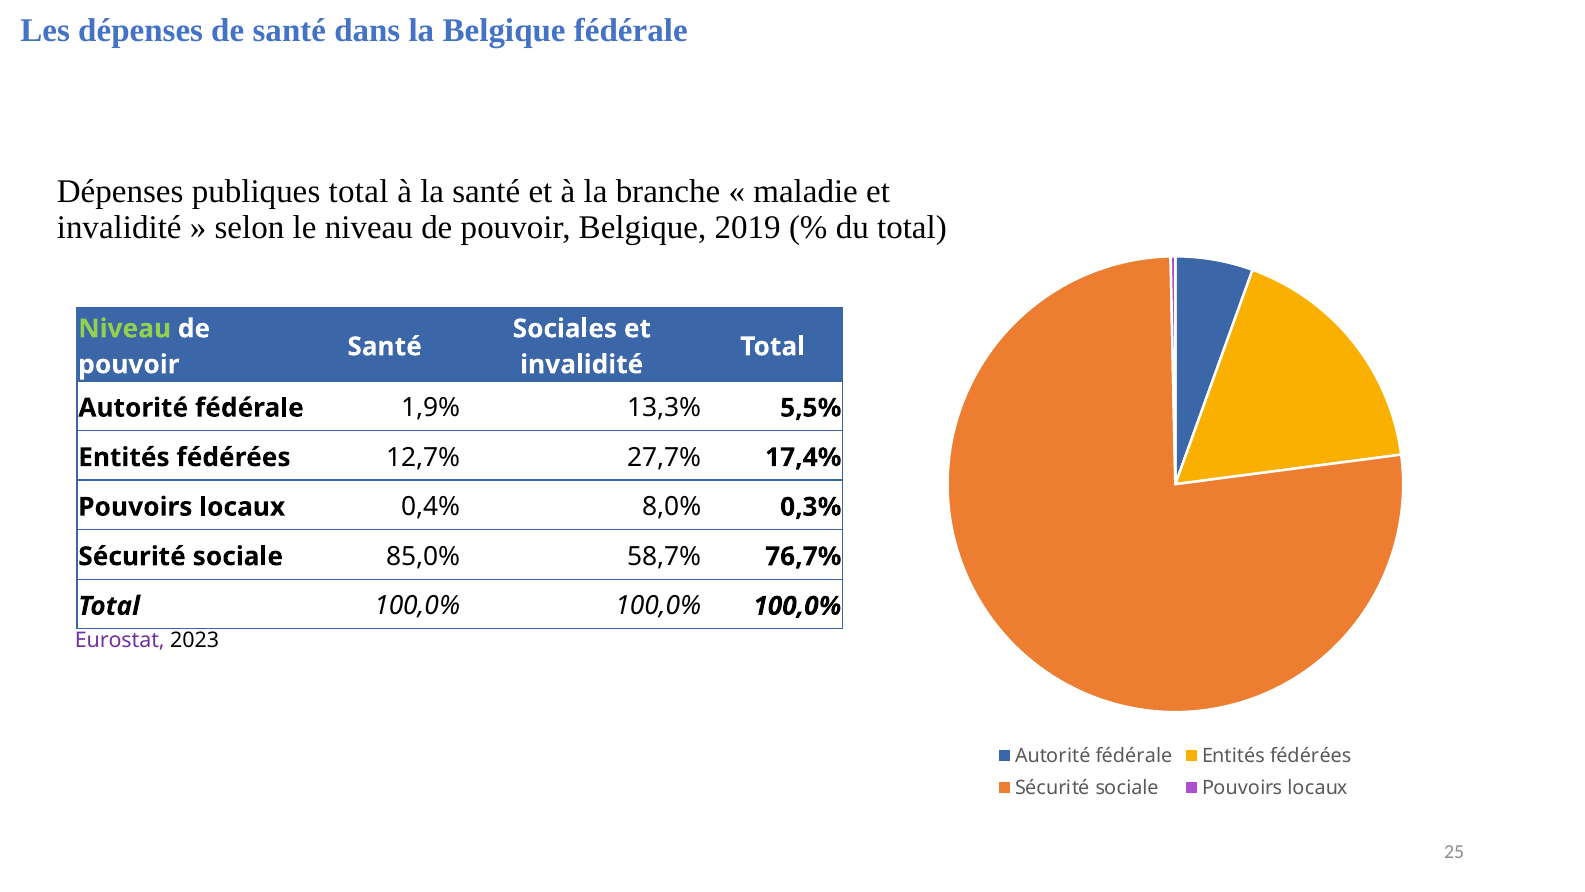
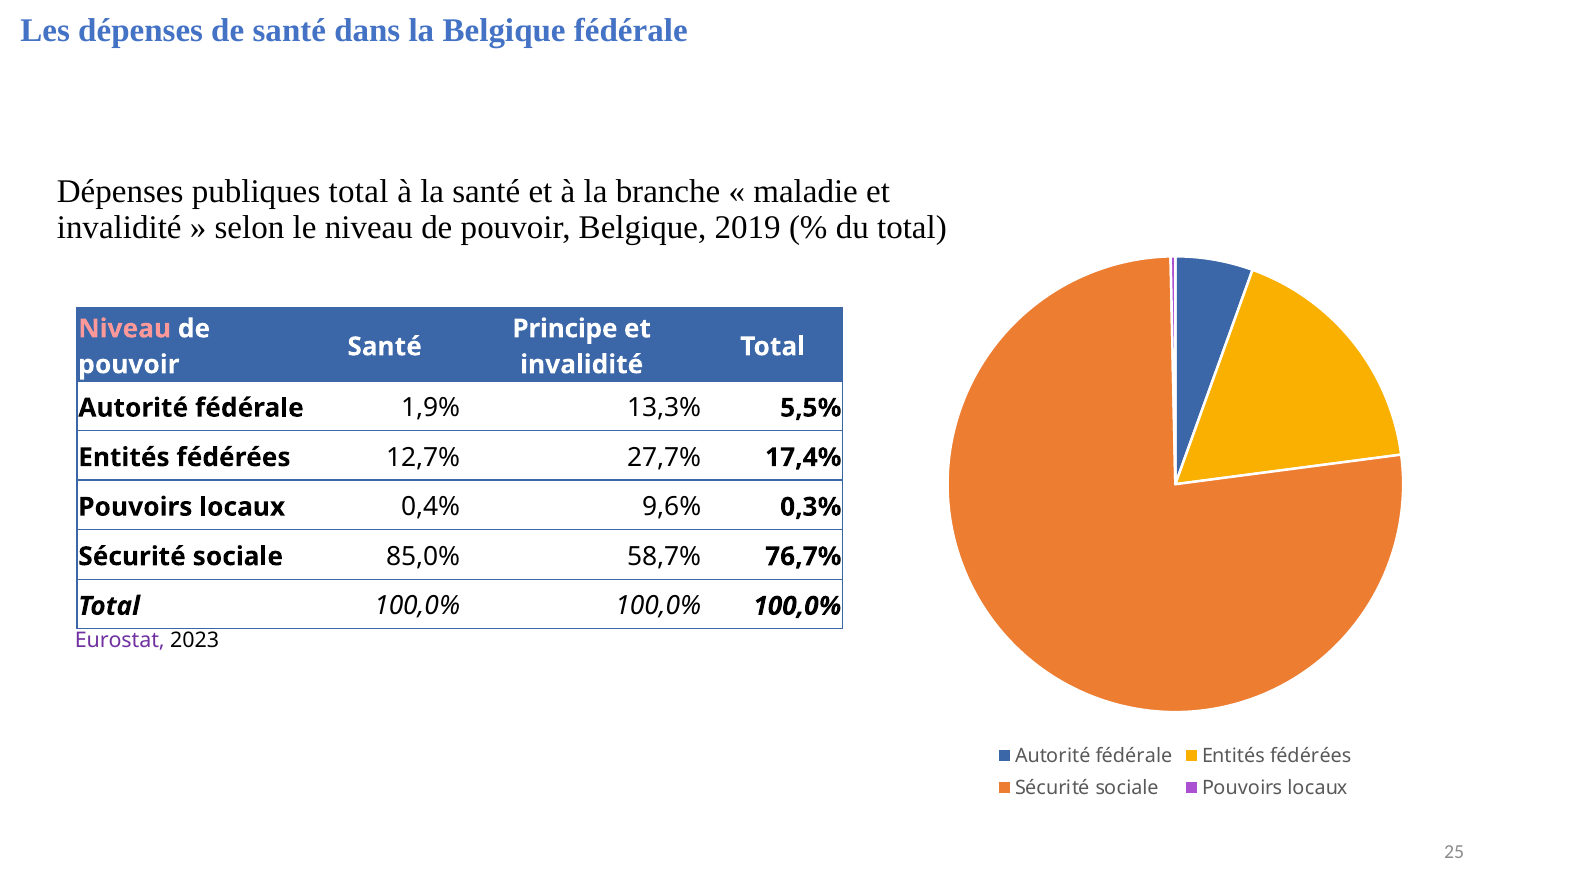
Niveau colour: light green -> pink (125, 329)
Sociales: Sociales -> Principe (565, 329)
8,0%: 8,0% -> 9,6% (672, 507)
